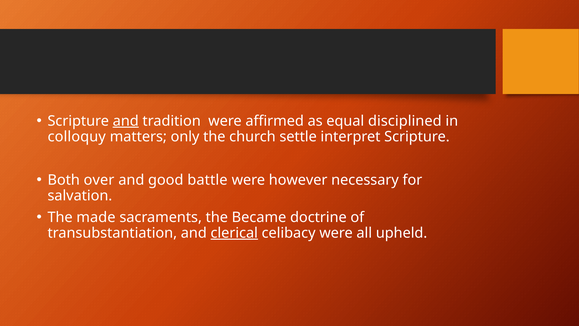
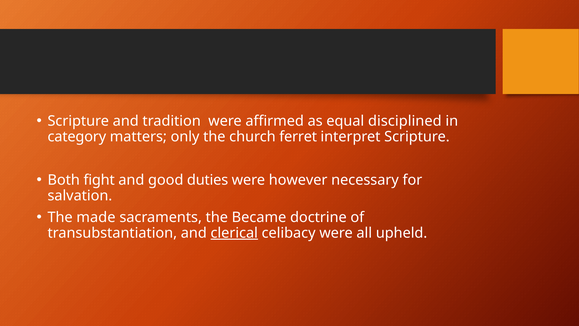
and underline: present -> none (126, 121)
colloquy: colloquy -> category (77, 137)
settle: settle -> ferret (298, 137)
over: over -> fight (99, 180)
battle: battle -> duties (208, 180)
